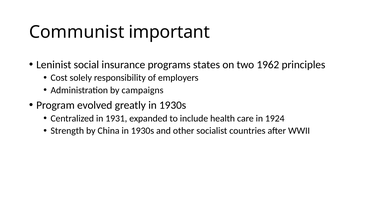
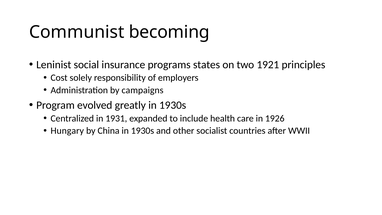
important: important -> becoming (169, 32)
1962: 1962 -> 1921 (268, 65)
1924: 1924 -> 1926 (275, 118)
Strength: Strength -> Hungary (67, 131)
